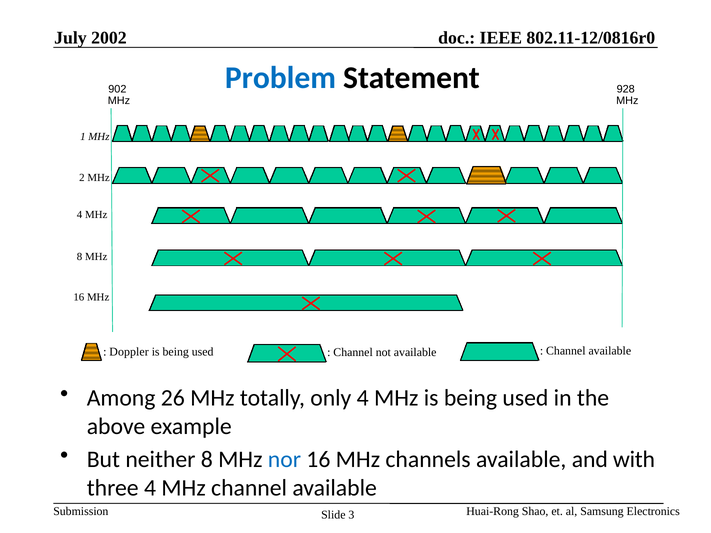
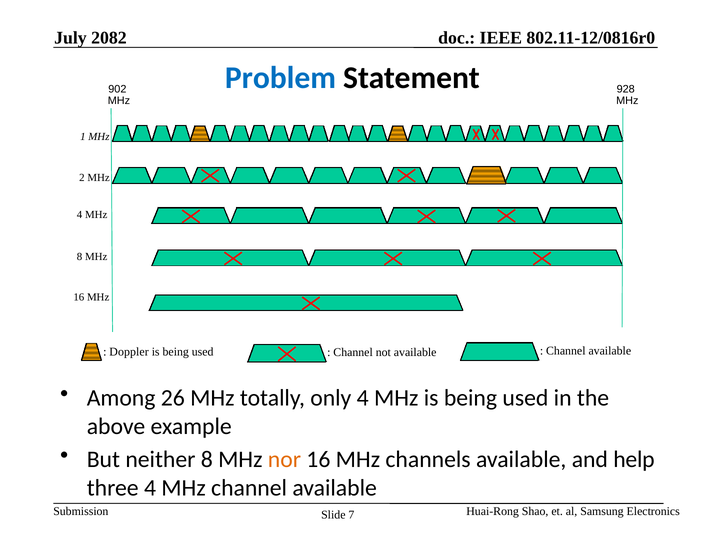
2002: 2002 -> 2082 (109, 38)
nor colour: blue -> orange (284, 460)
with: with -> help (634, 460)
3: 3 -> 7 (351, 515)
